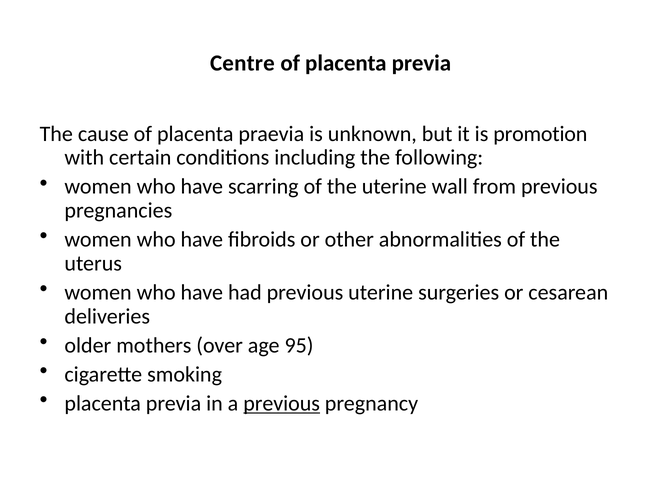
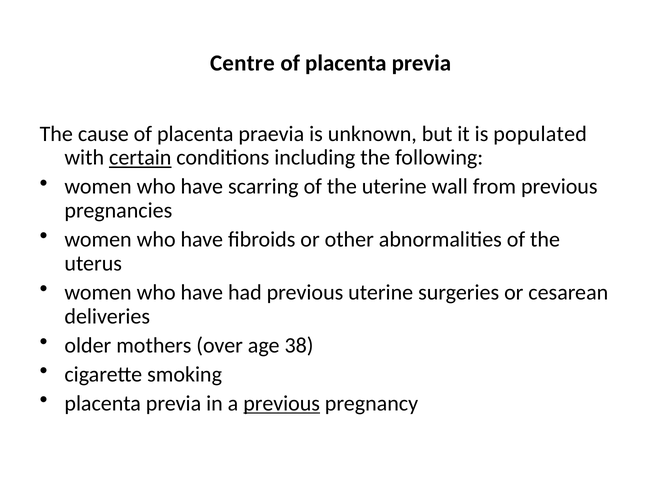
promotion: promotion -> populated (540, 134)
certain underline: none -> present (140, 158)
95: 95 -> 38 (299, 345)
